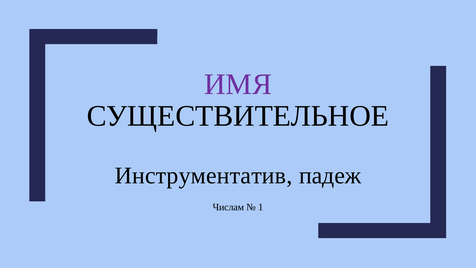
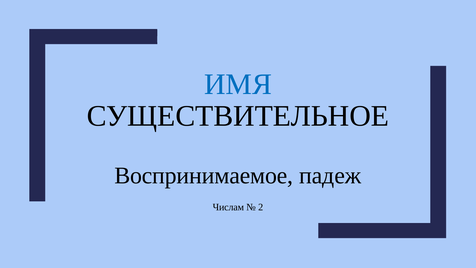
ИМЯ colour: purple -> blue (238, 84)
Инструментатив: Инструментатив -> Воспринимаемое (204, 176)
1: 1 -> 2 (261, 207)
